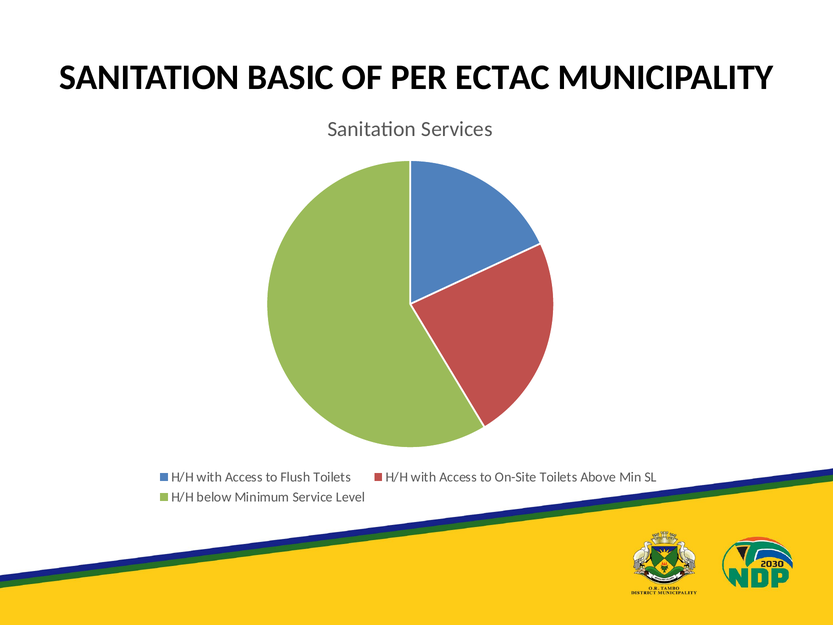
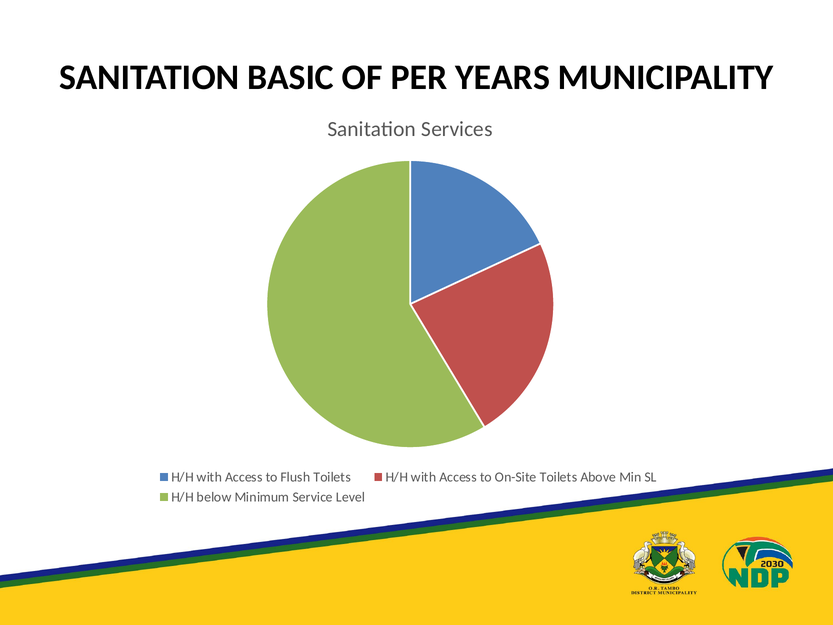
ECTAC: ECTAC -> YEARS (503, 77)
